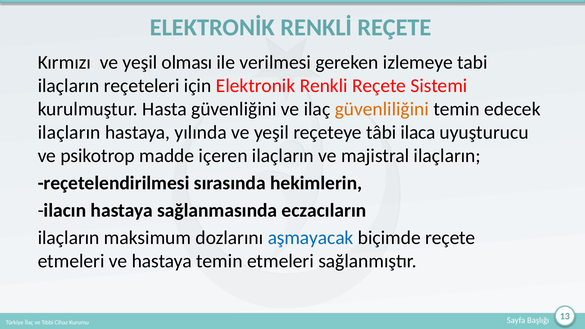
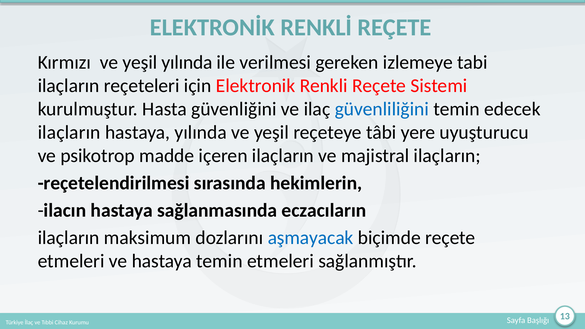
yeşil olması: olması -> yılında (187, 62)
güvenliliğini colour: orange -> blue (382, 109)
ilaca: ilaca -> yere (418, 132)
